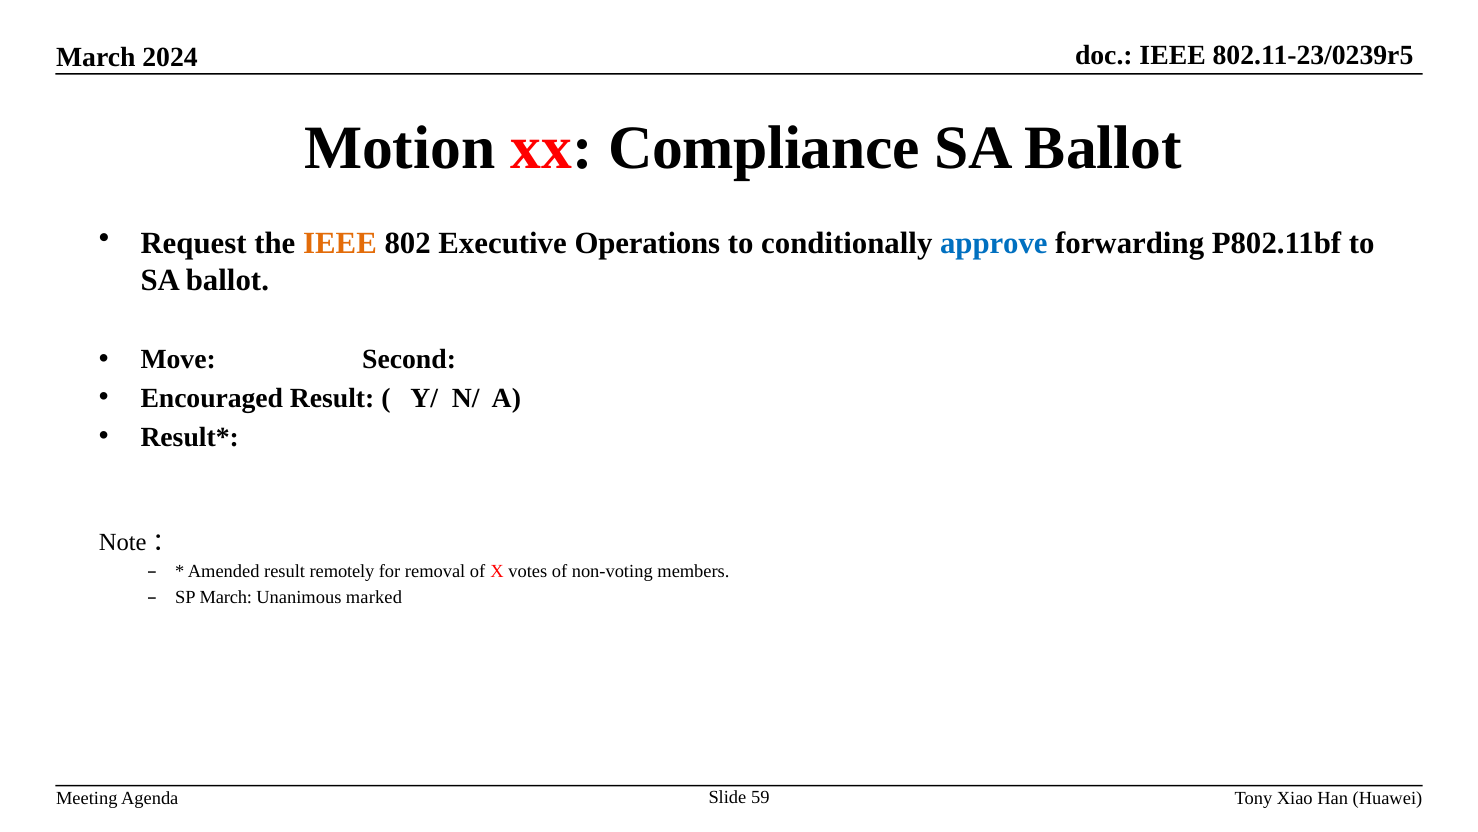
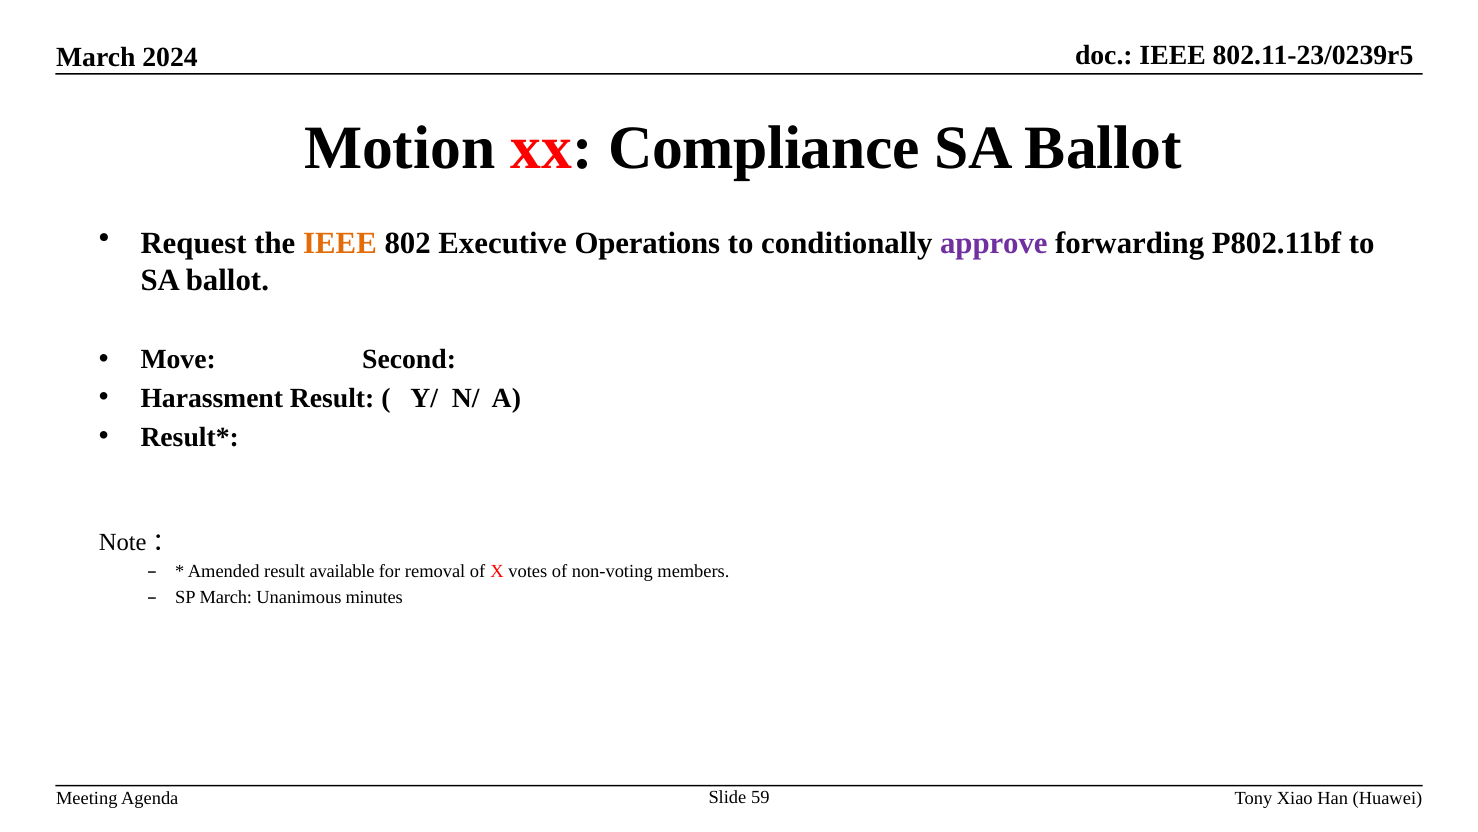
approve colour: blue -> purple (994, 243)
Encouraged: Encouraged -> Harassment (212, 398)
remotely: remotely -> available (342, 571)
marked: marked -> minutes (374, 597)
